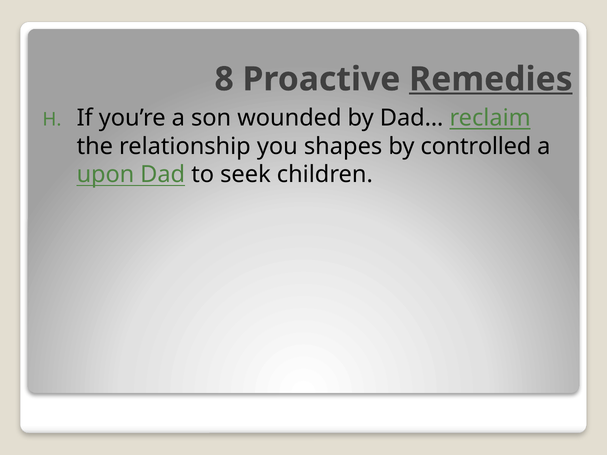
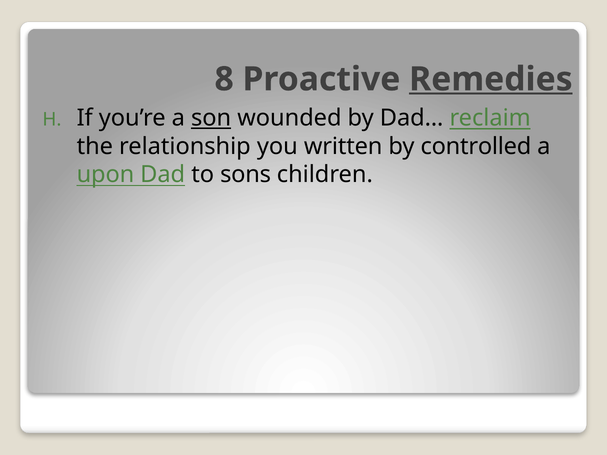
son underline: none -> present (211, 118)
shapes: shapes -> written (343, 146)
seek: seek -> sons (246, 175)
